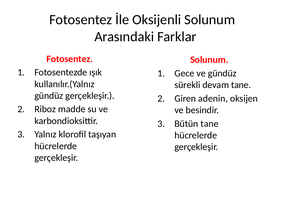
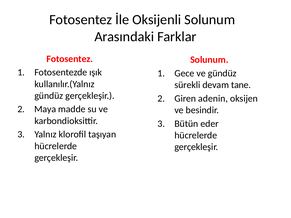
Riboz: Riboz -> Maya (45, 109)
Bütün tane: tane -> eder (210, 124)
